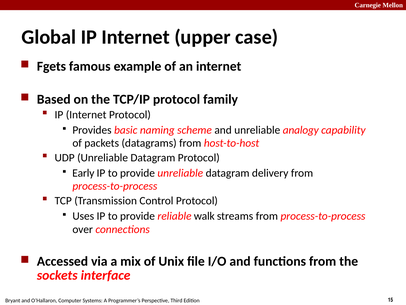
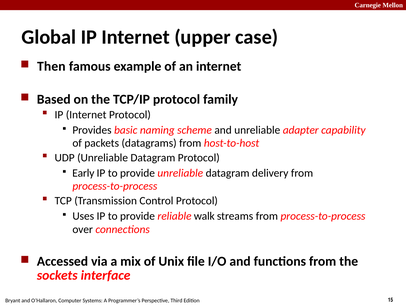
Fgets: Fgets -> Then (51, 66)
analogy: analogy -> adapter (301, 130)
